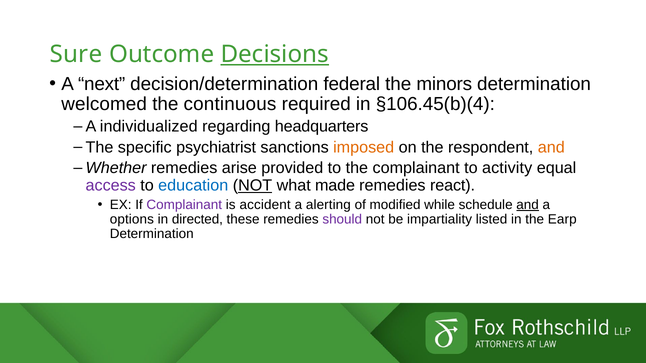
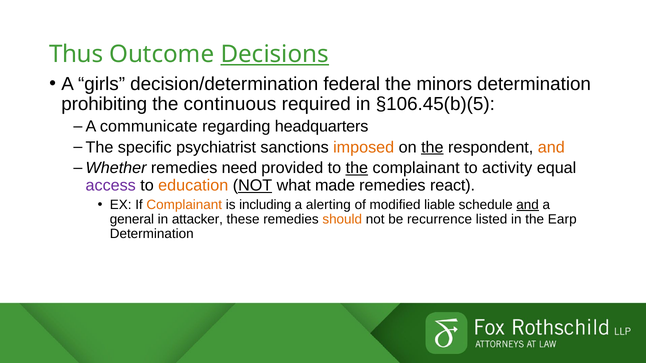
Sure: Sure -> Thus (76, 54)
next: next -> girls (102, 84)
welcomed: welcomed -> prohibiting (104, 104)
§106.45(b)(4: §106.45(b)(4 -> §106.45(b)(5 (435, 104)
individualized: individualized -> communicate (149, 127)
the underline: none -> present (432, 147)
arise: arise -> need (239, 168)
the underline: none -> present (357, 168)
education colour: blue -> orange (193, 186)
Complainant colour: purple -> orange (184, 205)
accident: accident -> including (265, 205)
while: while -> liable (440, 205)
options: options -> general (132, 220)
directed: directed -> attacker (197, 220)
should colour: purple -> orange (342, 220)
impartiality: impartiality -> recurrence (440, 220)
